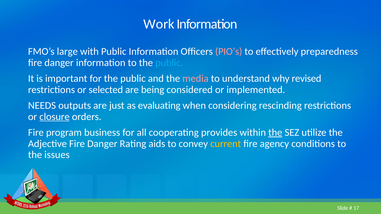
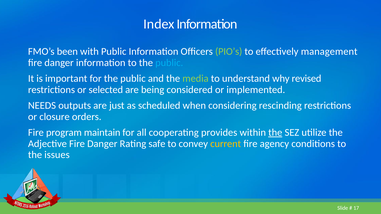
Work: Work -> Index (159, 24)
large: large -> been (67, 52)
PIO’s colour: pink -> light green (229, 52)
preparedness: preparedness -> management (329, 52)
media colour: pink -> light green (195, 79)
evaluating: evaluating -> scheduled (159, 106)
closure underline: present -> none (55, 117)
business: business -> maintain (102, 133)
aids: aids -> safe (157, 144)
